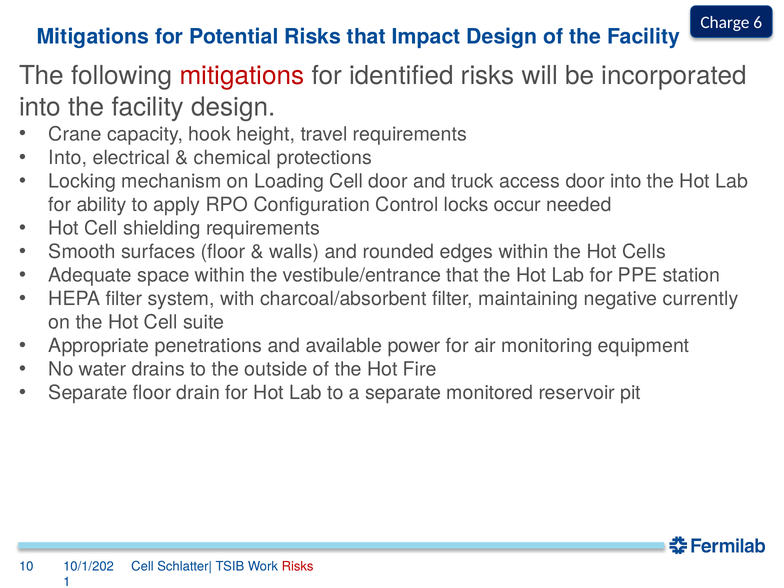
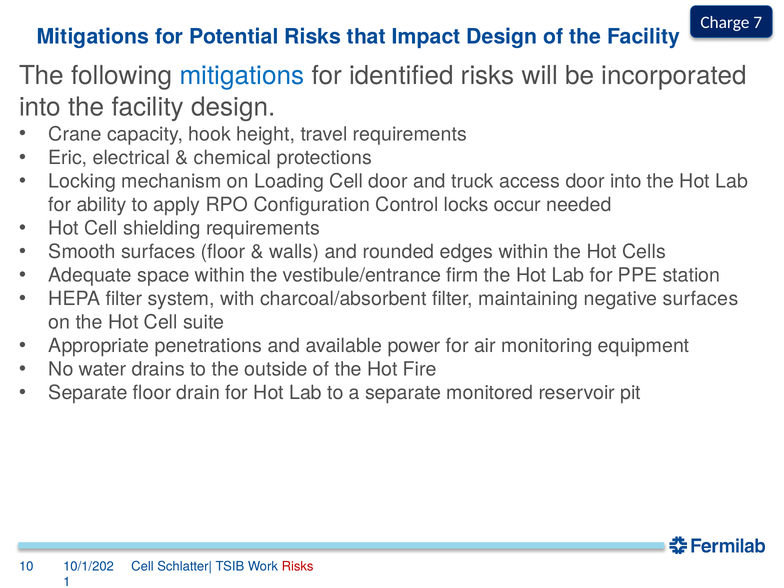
6: 6 -> 7 (758, 23)
mitigations colour: red -> blue (242, 76)
Into: Into -> Eric (68, 158)
vestibule/entrance that: that -> firm (462, 275)
negative currently: currently -> surfaces (701, 299)
